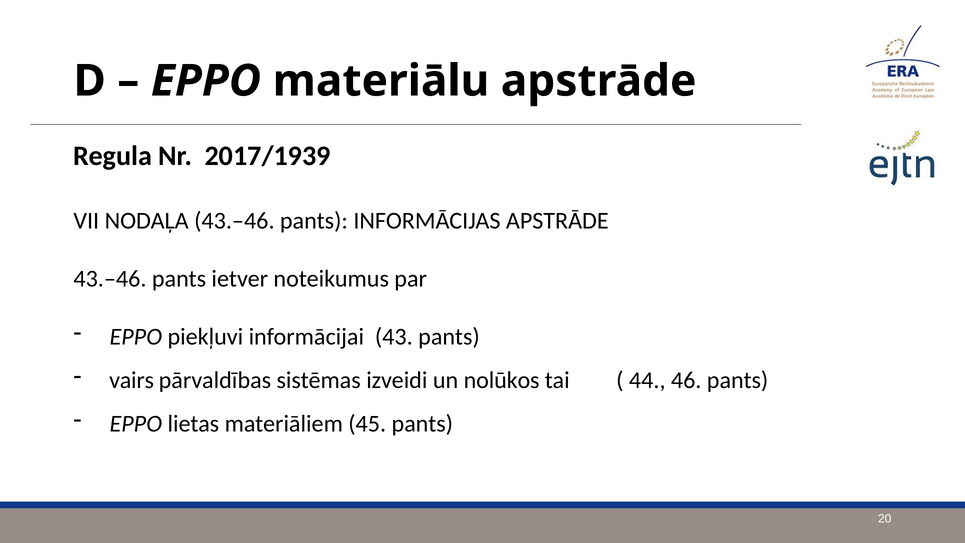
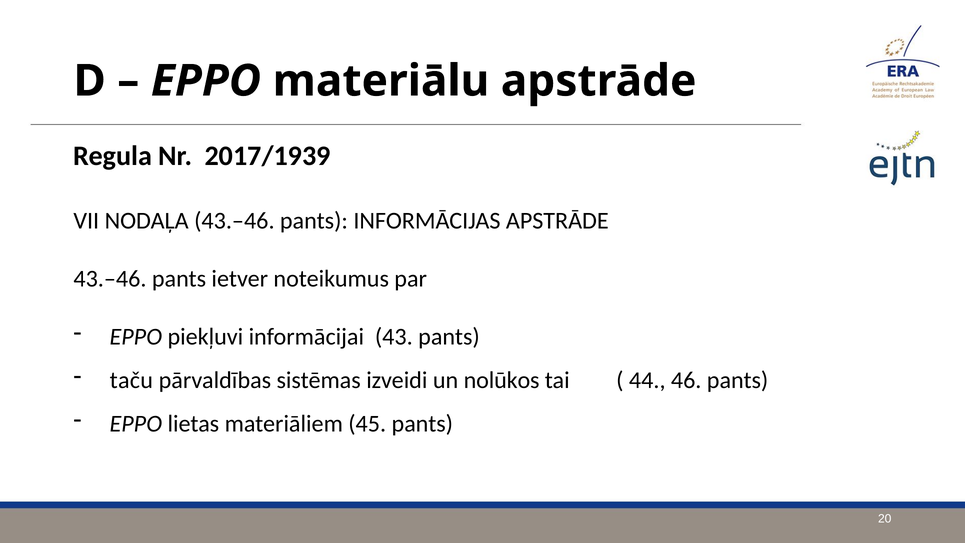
vairs: vairs -> taču (131, 380)
